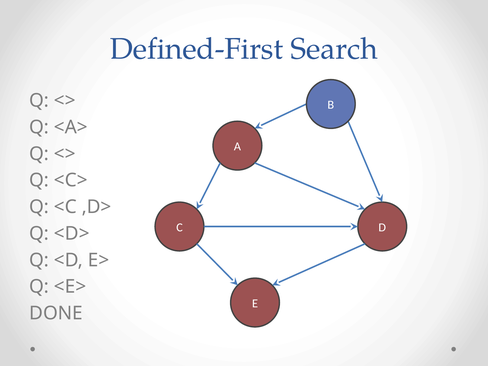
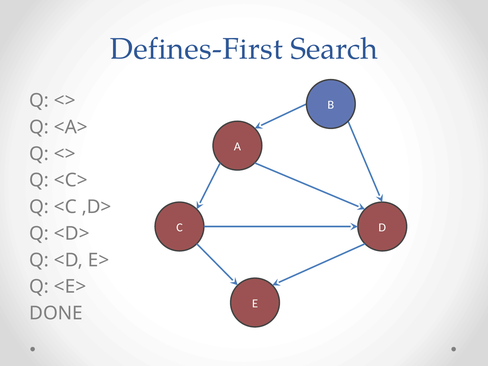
Defined-First: Defined-First -> Defines-First (196, 49)
